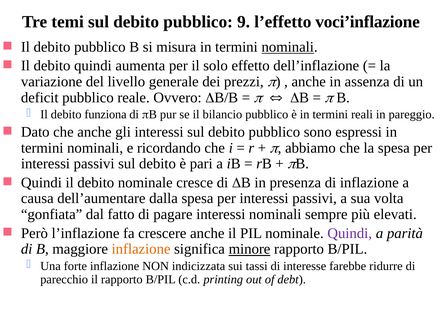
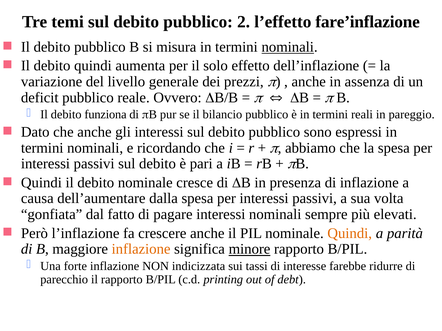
9: 9 -> 2 (244, 22)
voci’inflazione: voci’inflazione -> fare’inflazione (368, 22)
Quindi colour: purple -> orange (350, 234)
